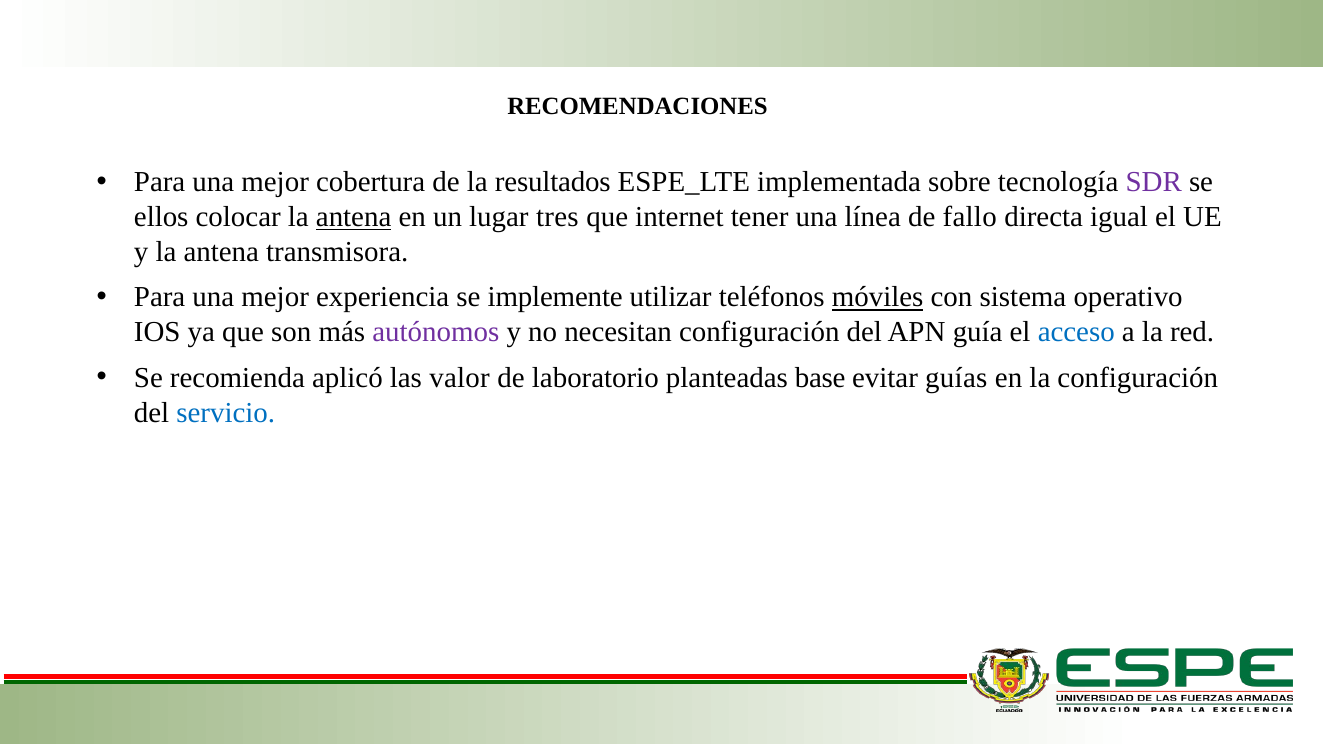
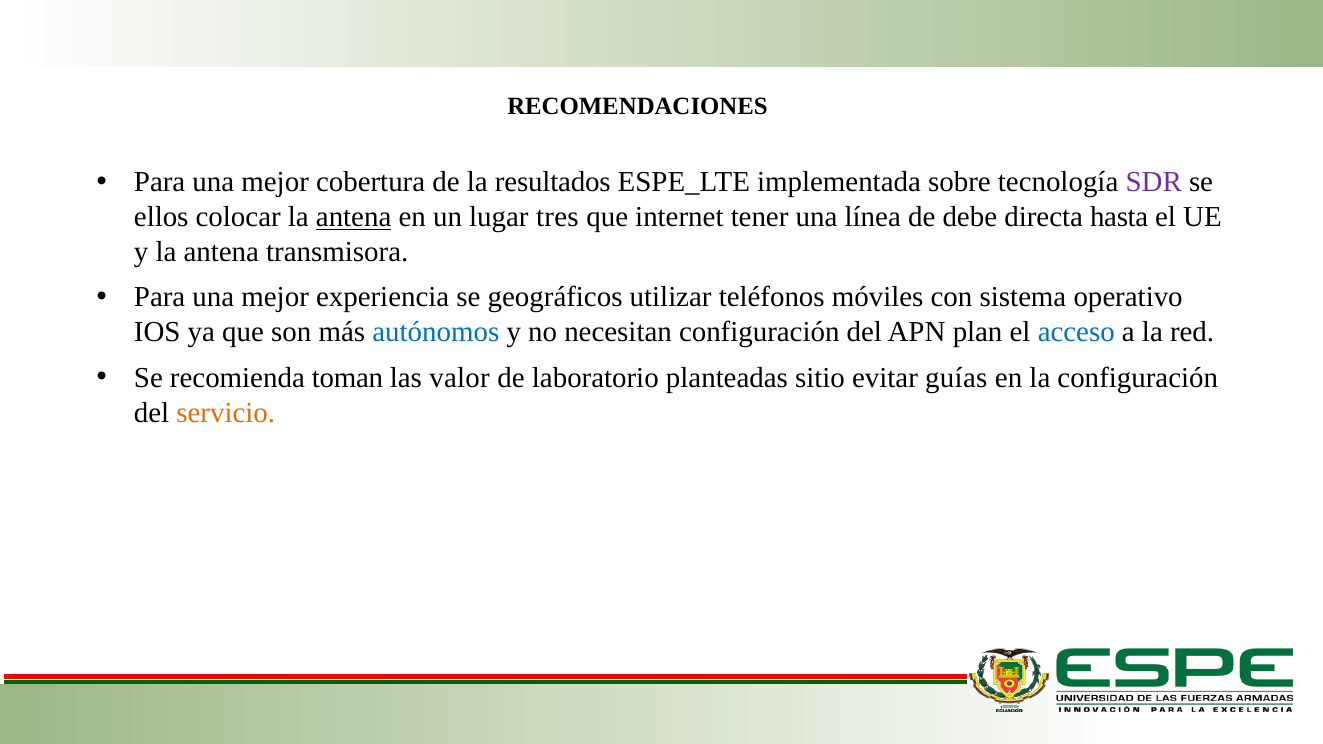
fallo: fallo -> debe (970, 217)
igual: igual -> hasta (1119, 217)
implemente: implemente -> geográficos (555, 297)
móviles underline: present -> none (878, 297)
autónomos colour: purple -> blue (436, 332)
guía: guía -> plan (978, 332)
aplicó: aplicó -> toman (348, 378)
base: base -> sitio (820, 378)
servicio colour: blue -> orange (226, 413)
